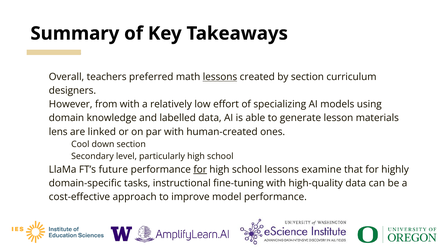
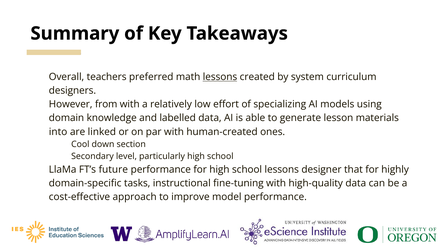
by section: section -> system (307, 77)
lens: lens -> into (58, 132)
for underline: present -> none (200, 170)
examine: examine -> designer (322, 170)
